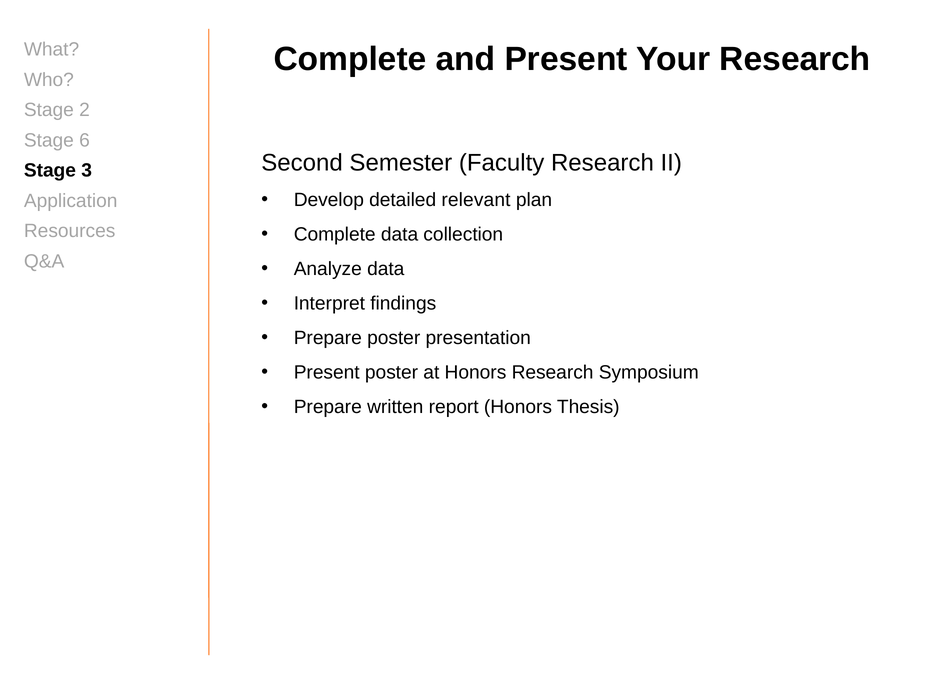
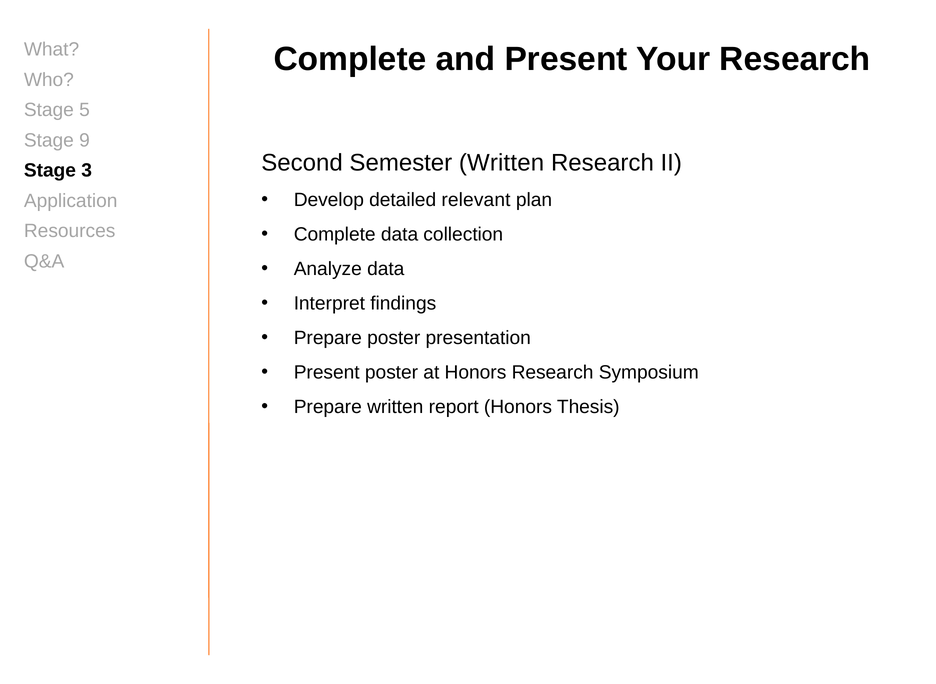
2: 2 -> 5 (85, 110)
6: 6 -> 9 (85, 140)
Semester Faculty: Faculty -> Written (502, 163)
